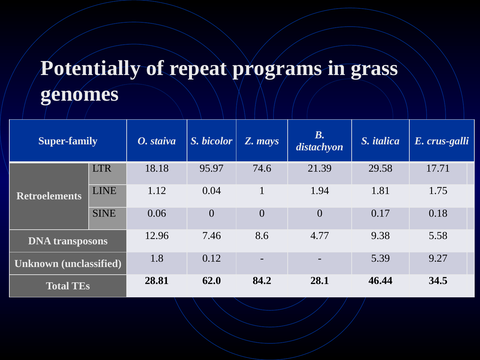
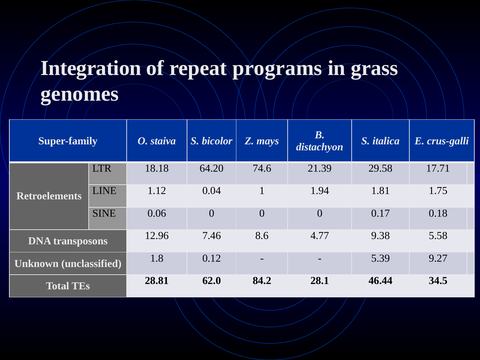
Potentially: Potentially -> Integration (91, 68)
95.97: 95.97 -> 64.20 (212, 168)
